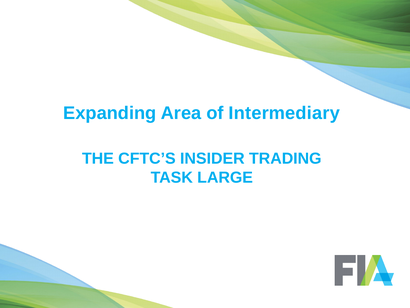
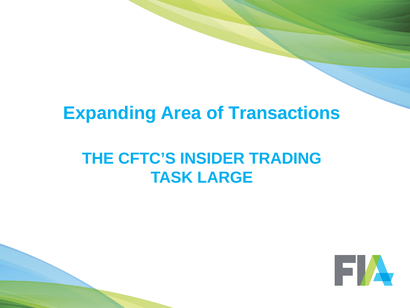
Intermediary: Intermediary -> Transactions (284, 113)
